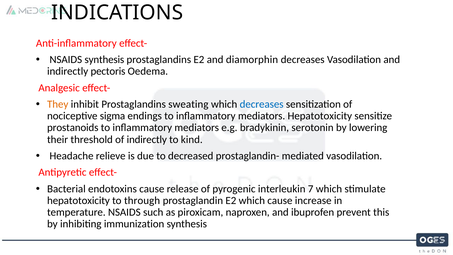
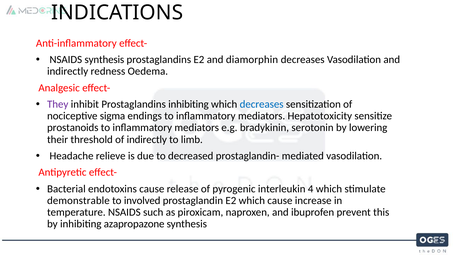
pectoris: pectoris -> redness (108, 71)
They colour: orange -> purple (58, 104)
Prostaglandins sweating: sweating -> inhibiting (188, 104)
kind: kind -> limb (192, 139)
7: 7 -> 4 (311, 189)
hepatotoxicity: hepatotoxicity -> demonstrable (78, 200)
through: through -> involved (142, 200)
immunization: immunization -> azapropazone (134, 224)
